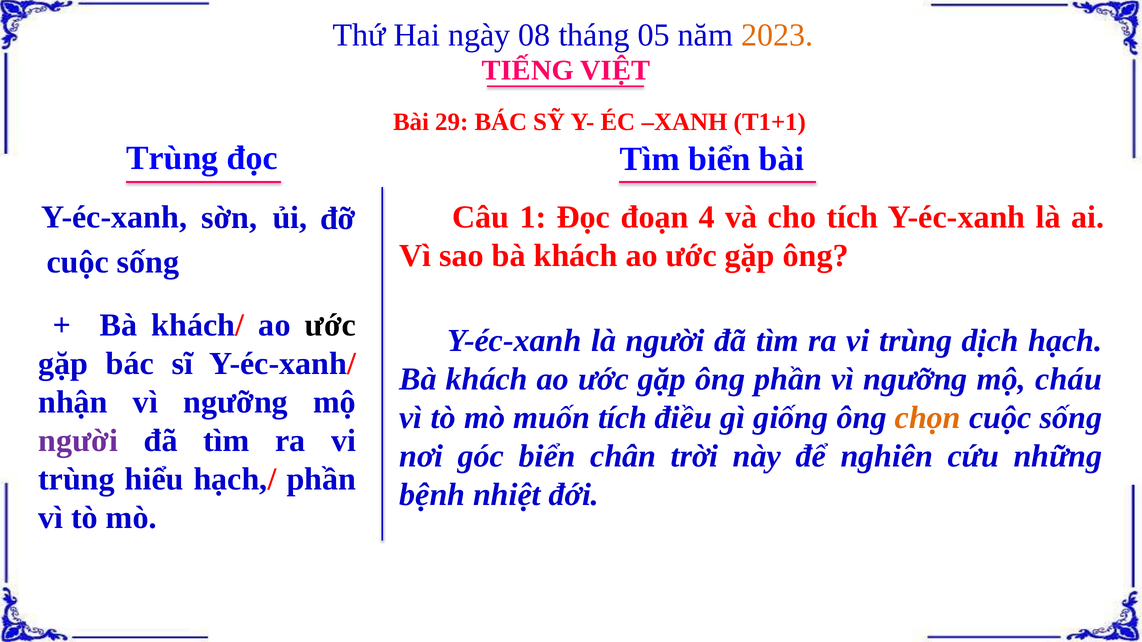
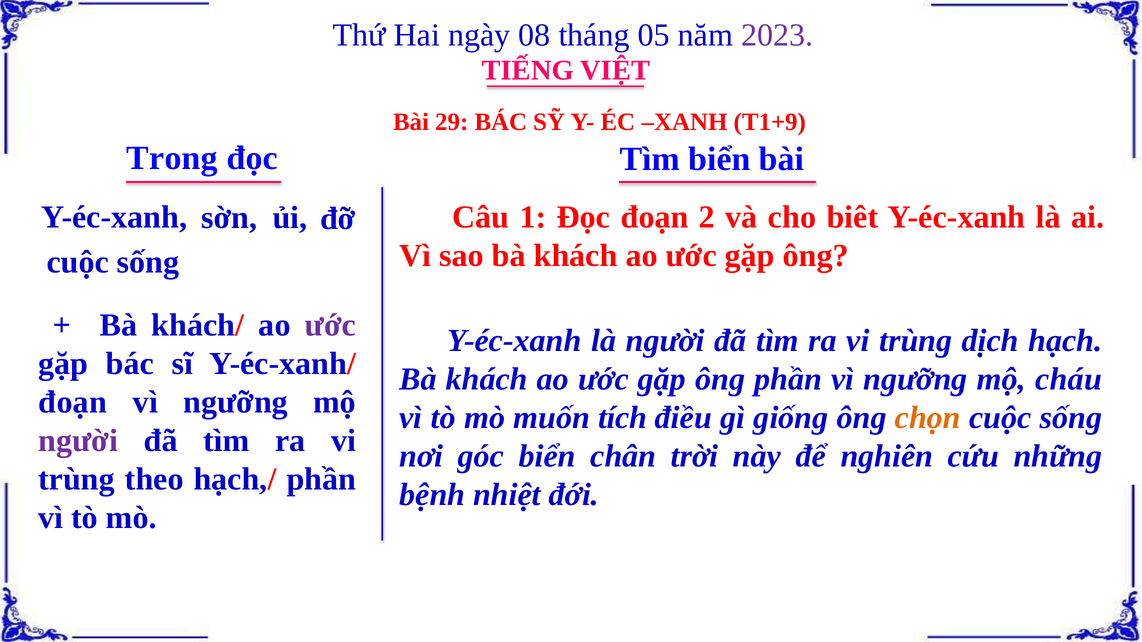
2023 colour: orange -> purple (777, 35)
T1+1: T1+1 -> T1+9 (770, 122)
Trùng: Trùng -> Trong (172, 158)
4: 4 -> 2 (707, 217)
cho tích: tích -> biêt (852, 217)
ước colour: black -> purple (331, 325)
nhận: nhận -> đoạn (73, 402)
hiểu: hiểu -> theo (154, 479)
